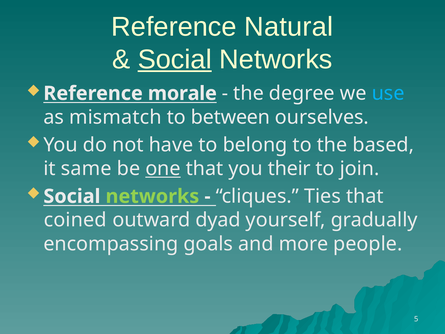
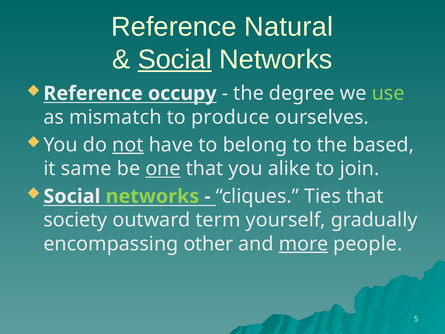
morale: morale -> occupy (182, 93)
use colour: light blue -> light green (388, 93)
between: between -> produce (230, 117)
not underline: none -> present (128, 145)
their: their -> alike (289, 169)
coined: coined -> society (75, 220)
dyad: dyad -> term (218, 220)
goals: goals -> other (208, 244)
more underline: none -> present (303, 244)
